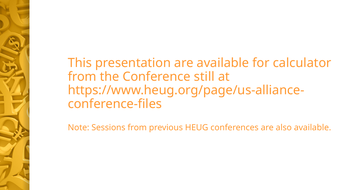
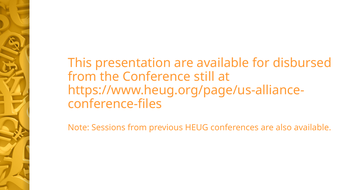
calculator: calculator -> disbursed (302, 63)
